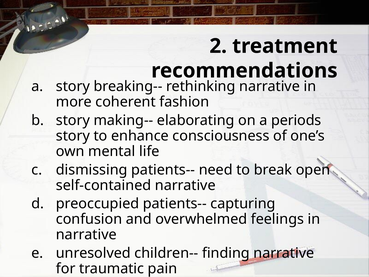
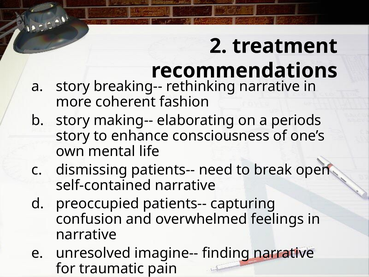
children--: children-- -> imagine-- (166, 253)
